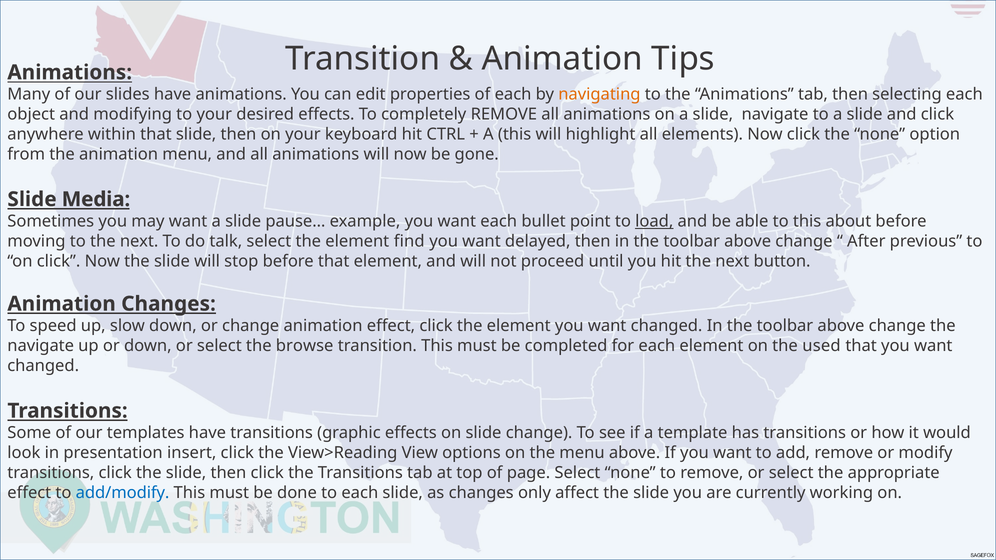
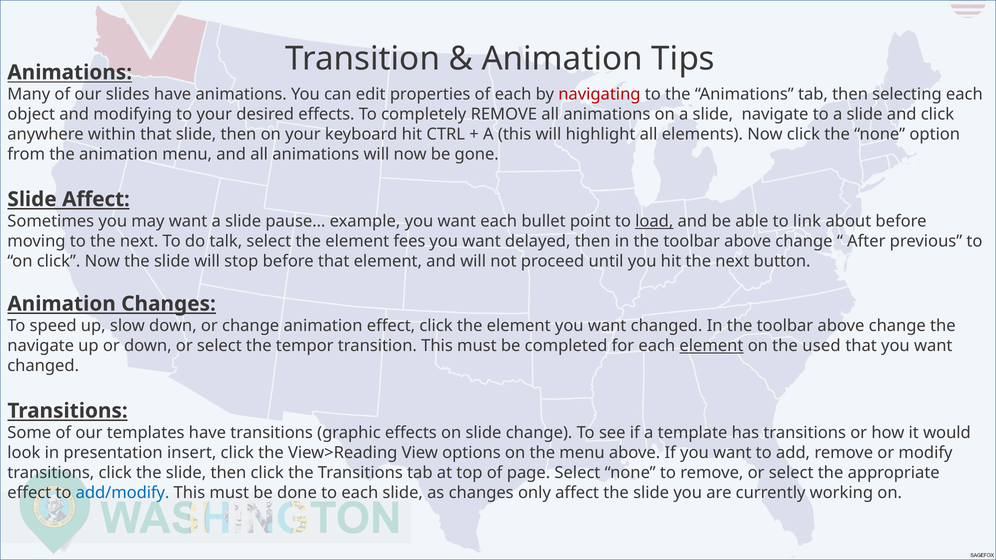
navigating colour: orange -> red (599, 95)
Slide Media: Media -> Affect (96, 199)
to this: this -> link (807, 222)
find: find -> fees (409, 241)
browse: browse -> tempor (305, 346)
element underline: none -> present (711, 346)
